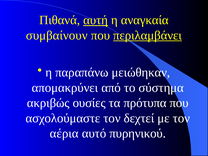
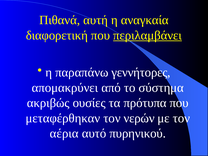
αυτή underline: present -> none (96, 20)
συμβαίνουν: συμβαίνουν -> διαφορετική (57, 35)
μειώθηκαν: μειώθηκαν -> γεννήτορες (141, 72)
ασχολούμαστε: ασχολούμαστε -> μεταφέρθηκαν (63, 118)
δεχτεί: δεχτεί -> νερών (139, 118)
